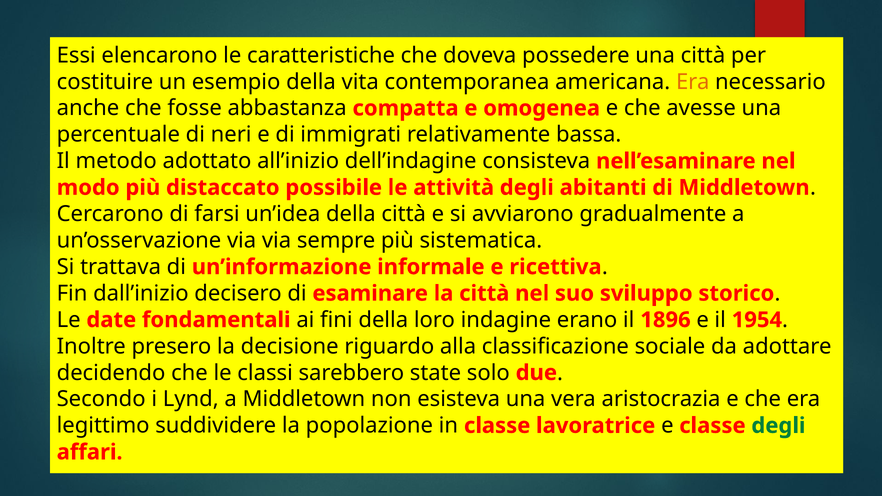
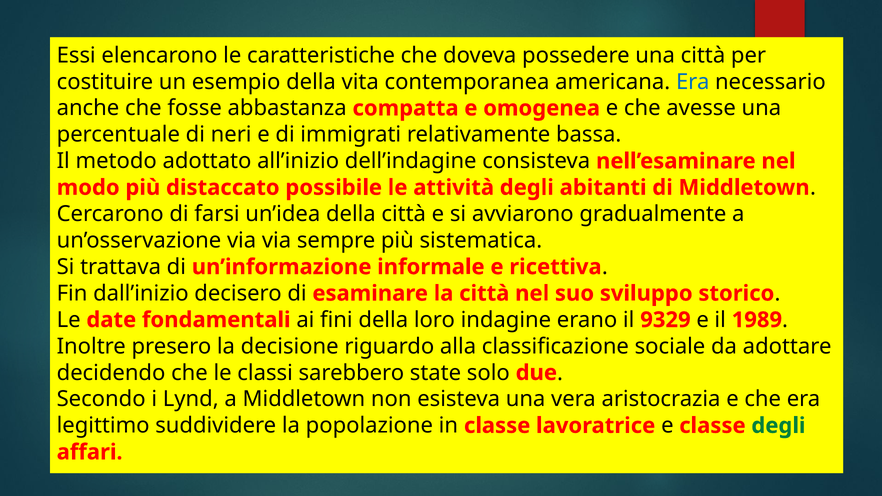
Era colour: orange -> blue (693, 82)
1896: 1896 -> 9329 (665, 320)
1954: 1954 -> 1989 (757, 320)
